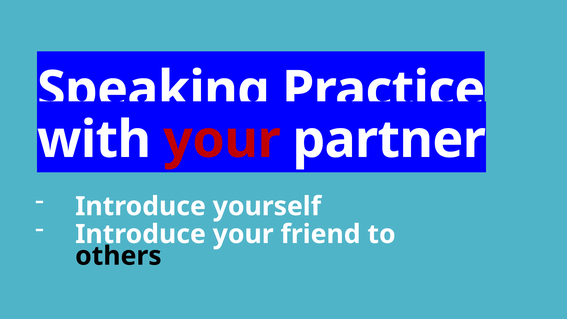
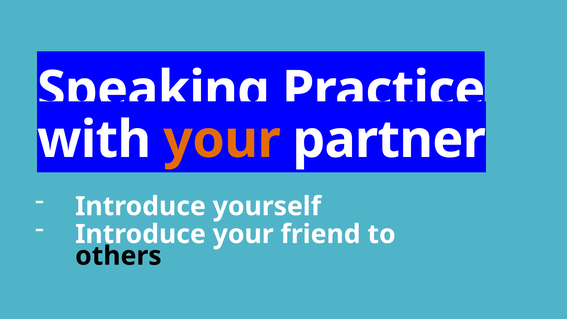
your colour: red -> orange (222, 140)
